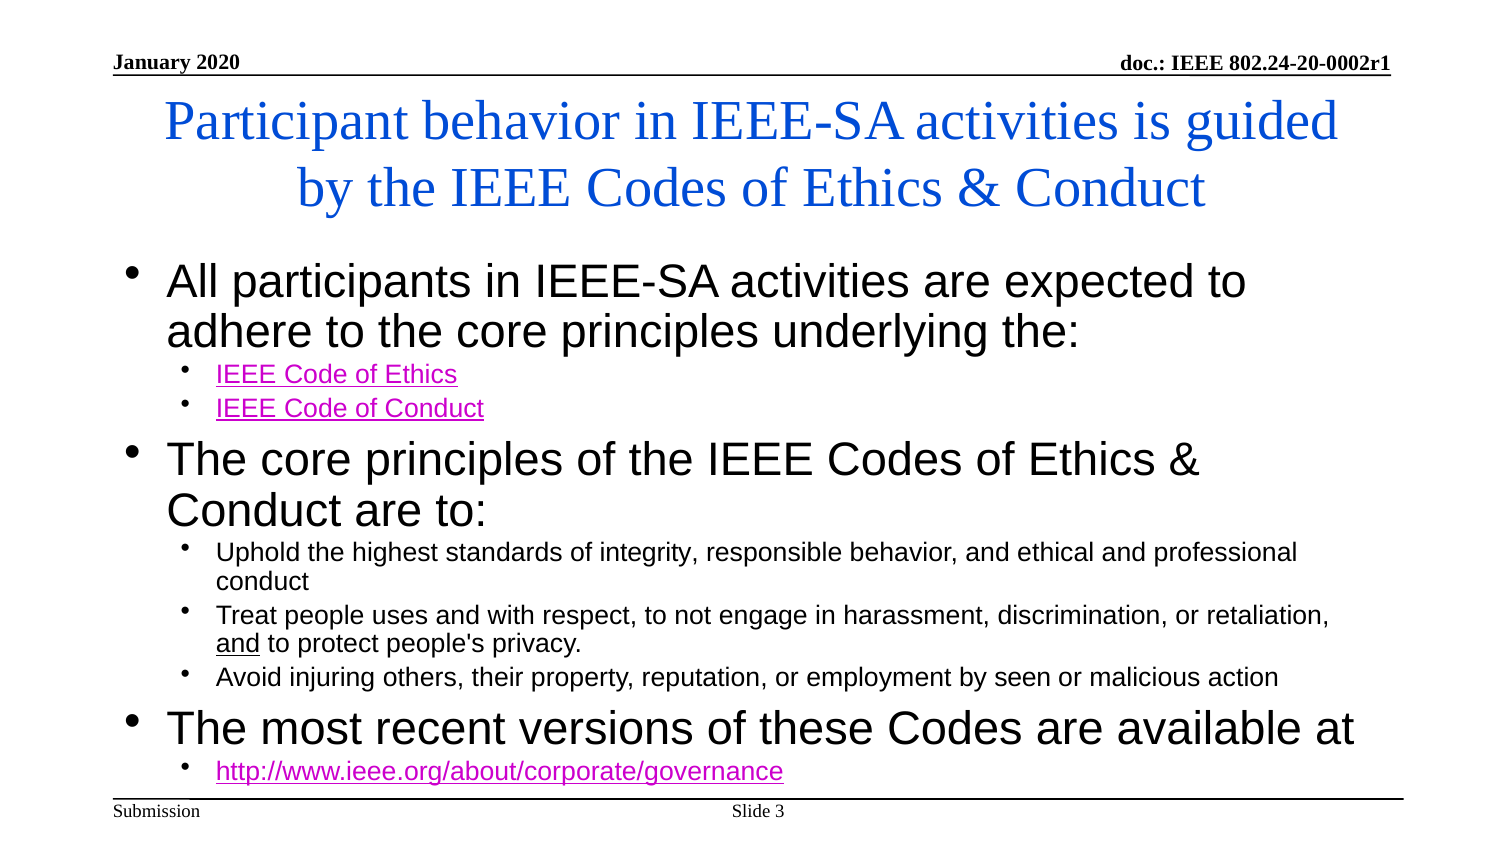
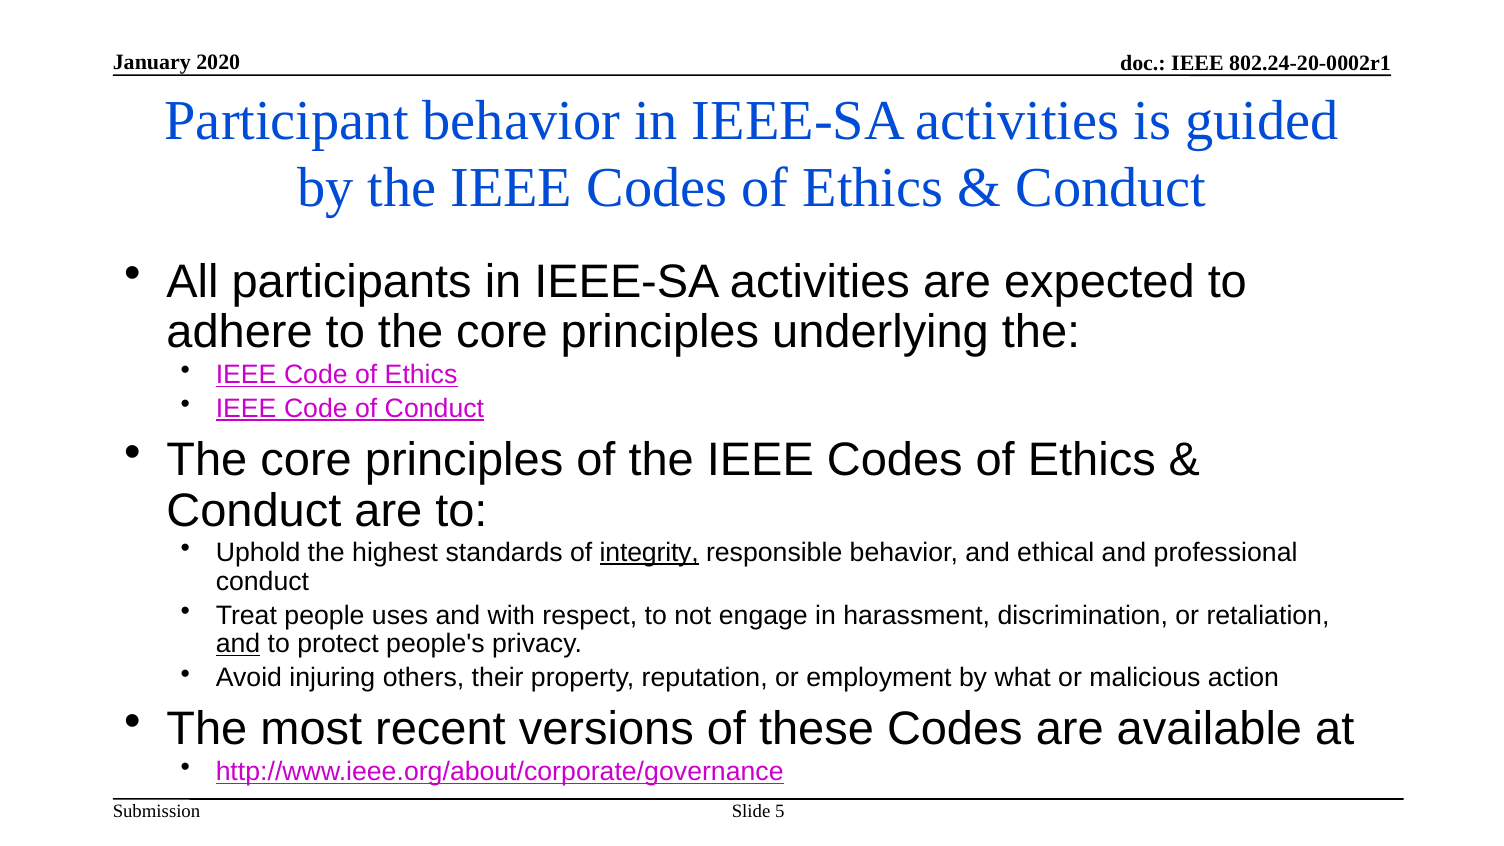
integrity underline: none -> present (649, 553)
seen: seen -> what (1023, 678)
3: 3 -> 5 (780, 811)
